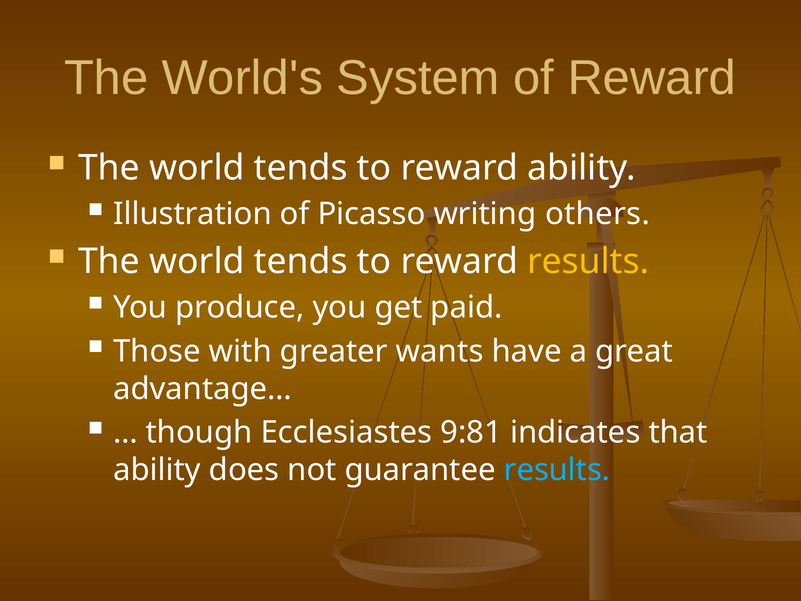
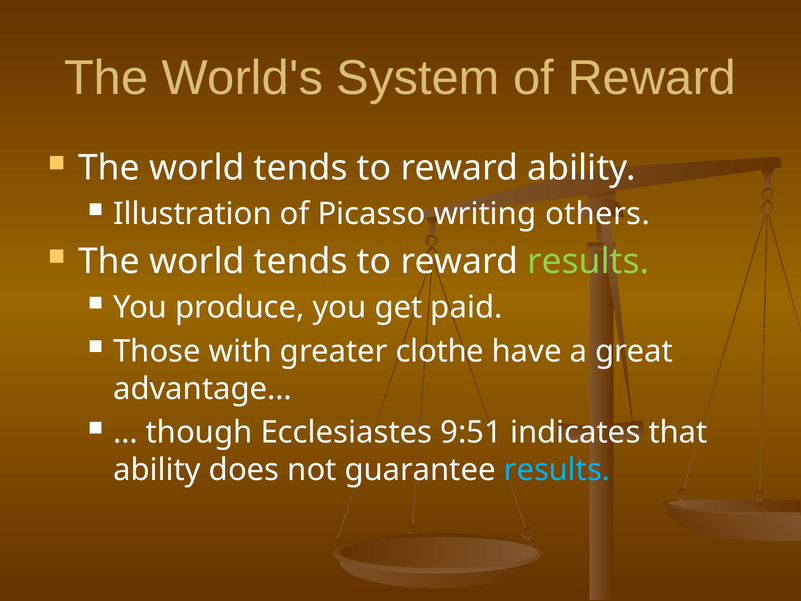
results colour: yellow -> light green (588, 262)
wants: wants -> clothe (440, 351)
9:81: 9:81 -> 9:51 (471, 432)
